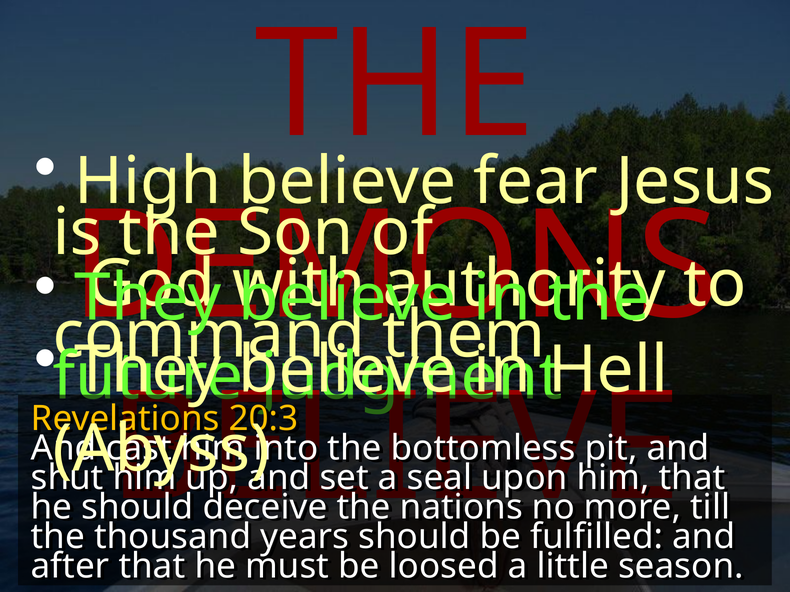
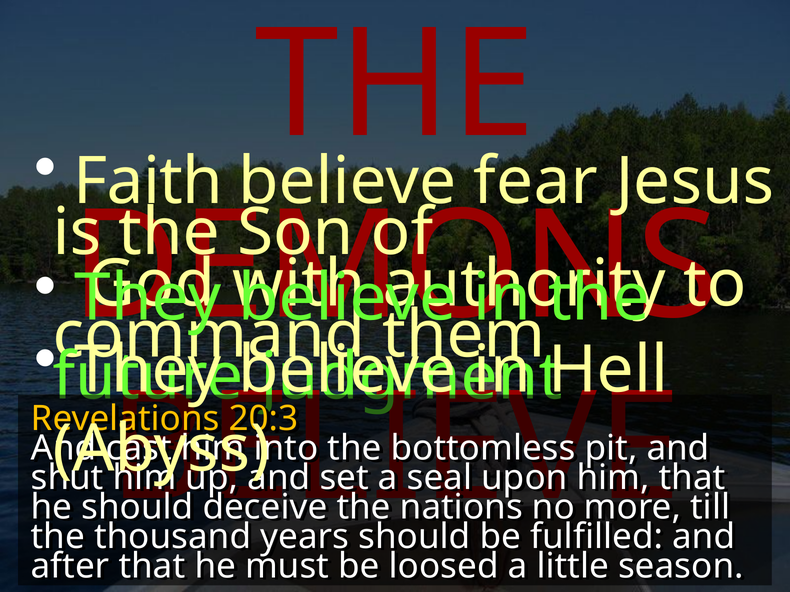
High: High -> Faith (148, 181)
